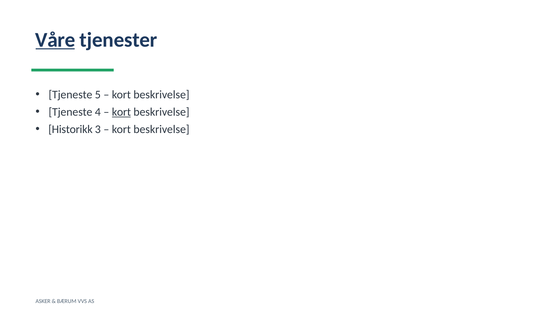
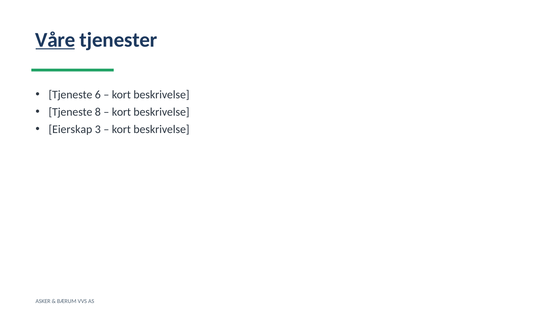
5: 5 -> 6 (98, 95)
4: 4 -> 8 (98, 112)
kort underline: present -> none (121, 112)
Historikk: Historikk -> Eierskap (70, 129)
